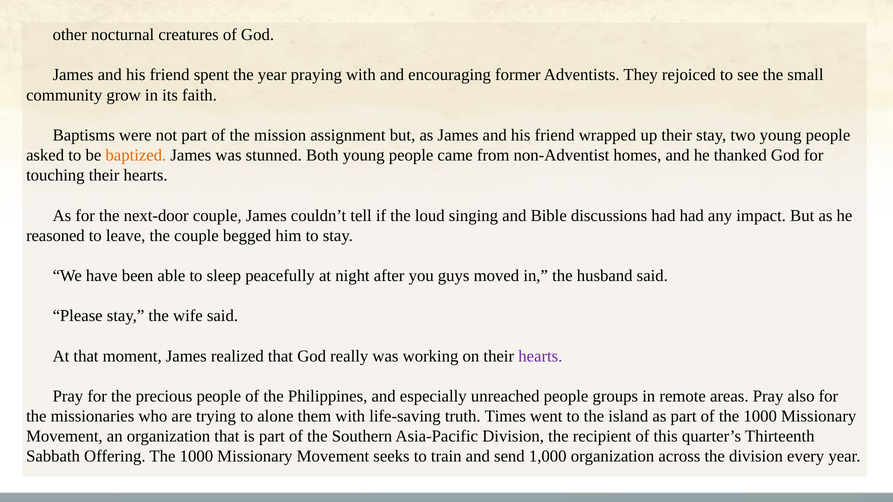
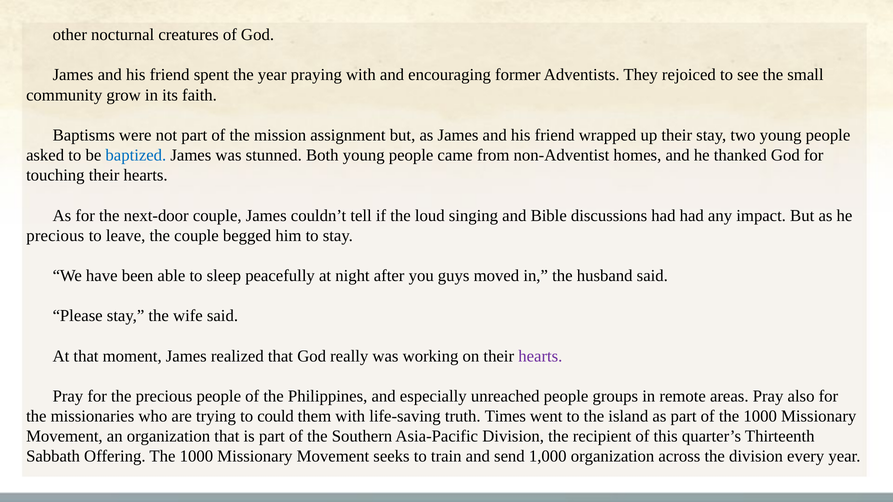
baptized colour: orange -> blue (136, 155)
reasoned: reasoned -> precious (55, 236)
alone: alone -> could (276, 417)
